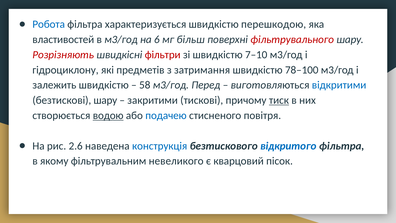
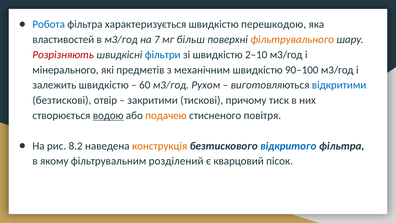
6: 6 -> 7 (157, 39)
фільтрувального colour: red -> orange (292, 39)
фільтри colour: red -> blue (163, 55)
7–10: 7–10 -> 2–10 (256, 55)
гідроциклону: гідроциклону -> мінерального (66, 70)
затримання: затримання -> механічним (202, 70)
78–100: 78–100 -> 90–100 (302, 70)
58: 58 -> 60 (145, 85)
Перед: Перед -> Рухом (206, 85)
безтискові шару: шару -> отвір (105, 100)
тиск underline: present -> none (279, 100)
подачею colour: blue -> orange (166, 115)
2.6: 2.6 -> 8.2 (76, 146)
конструкція colour: blue -> orange (160, 146)
невеликого: невеликого -> розділений (176, 161)
